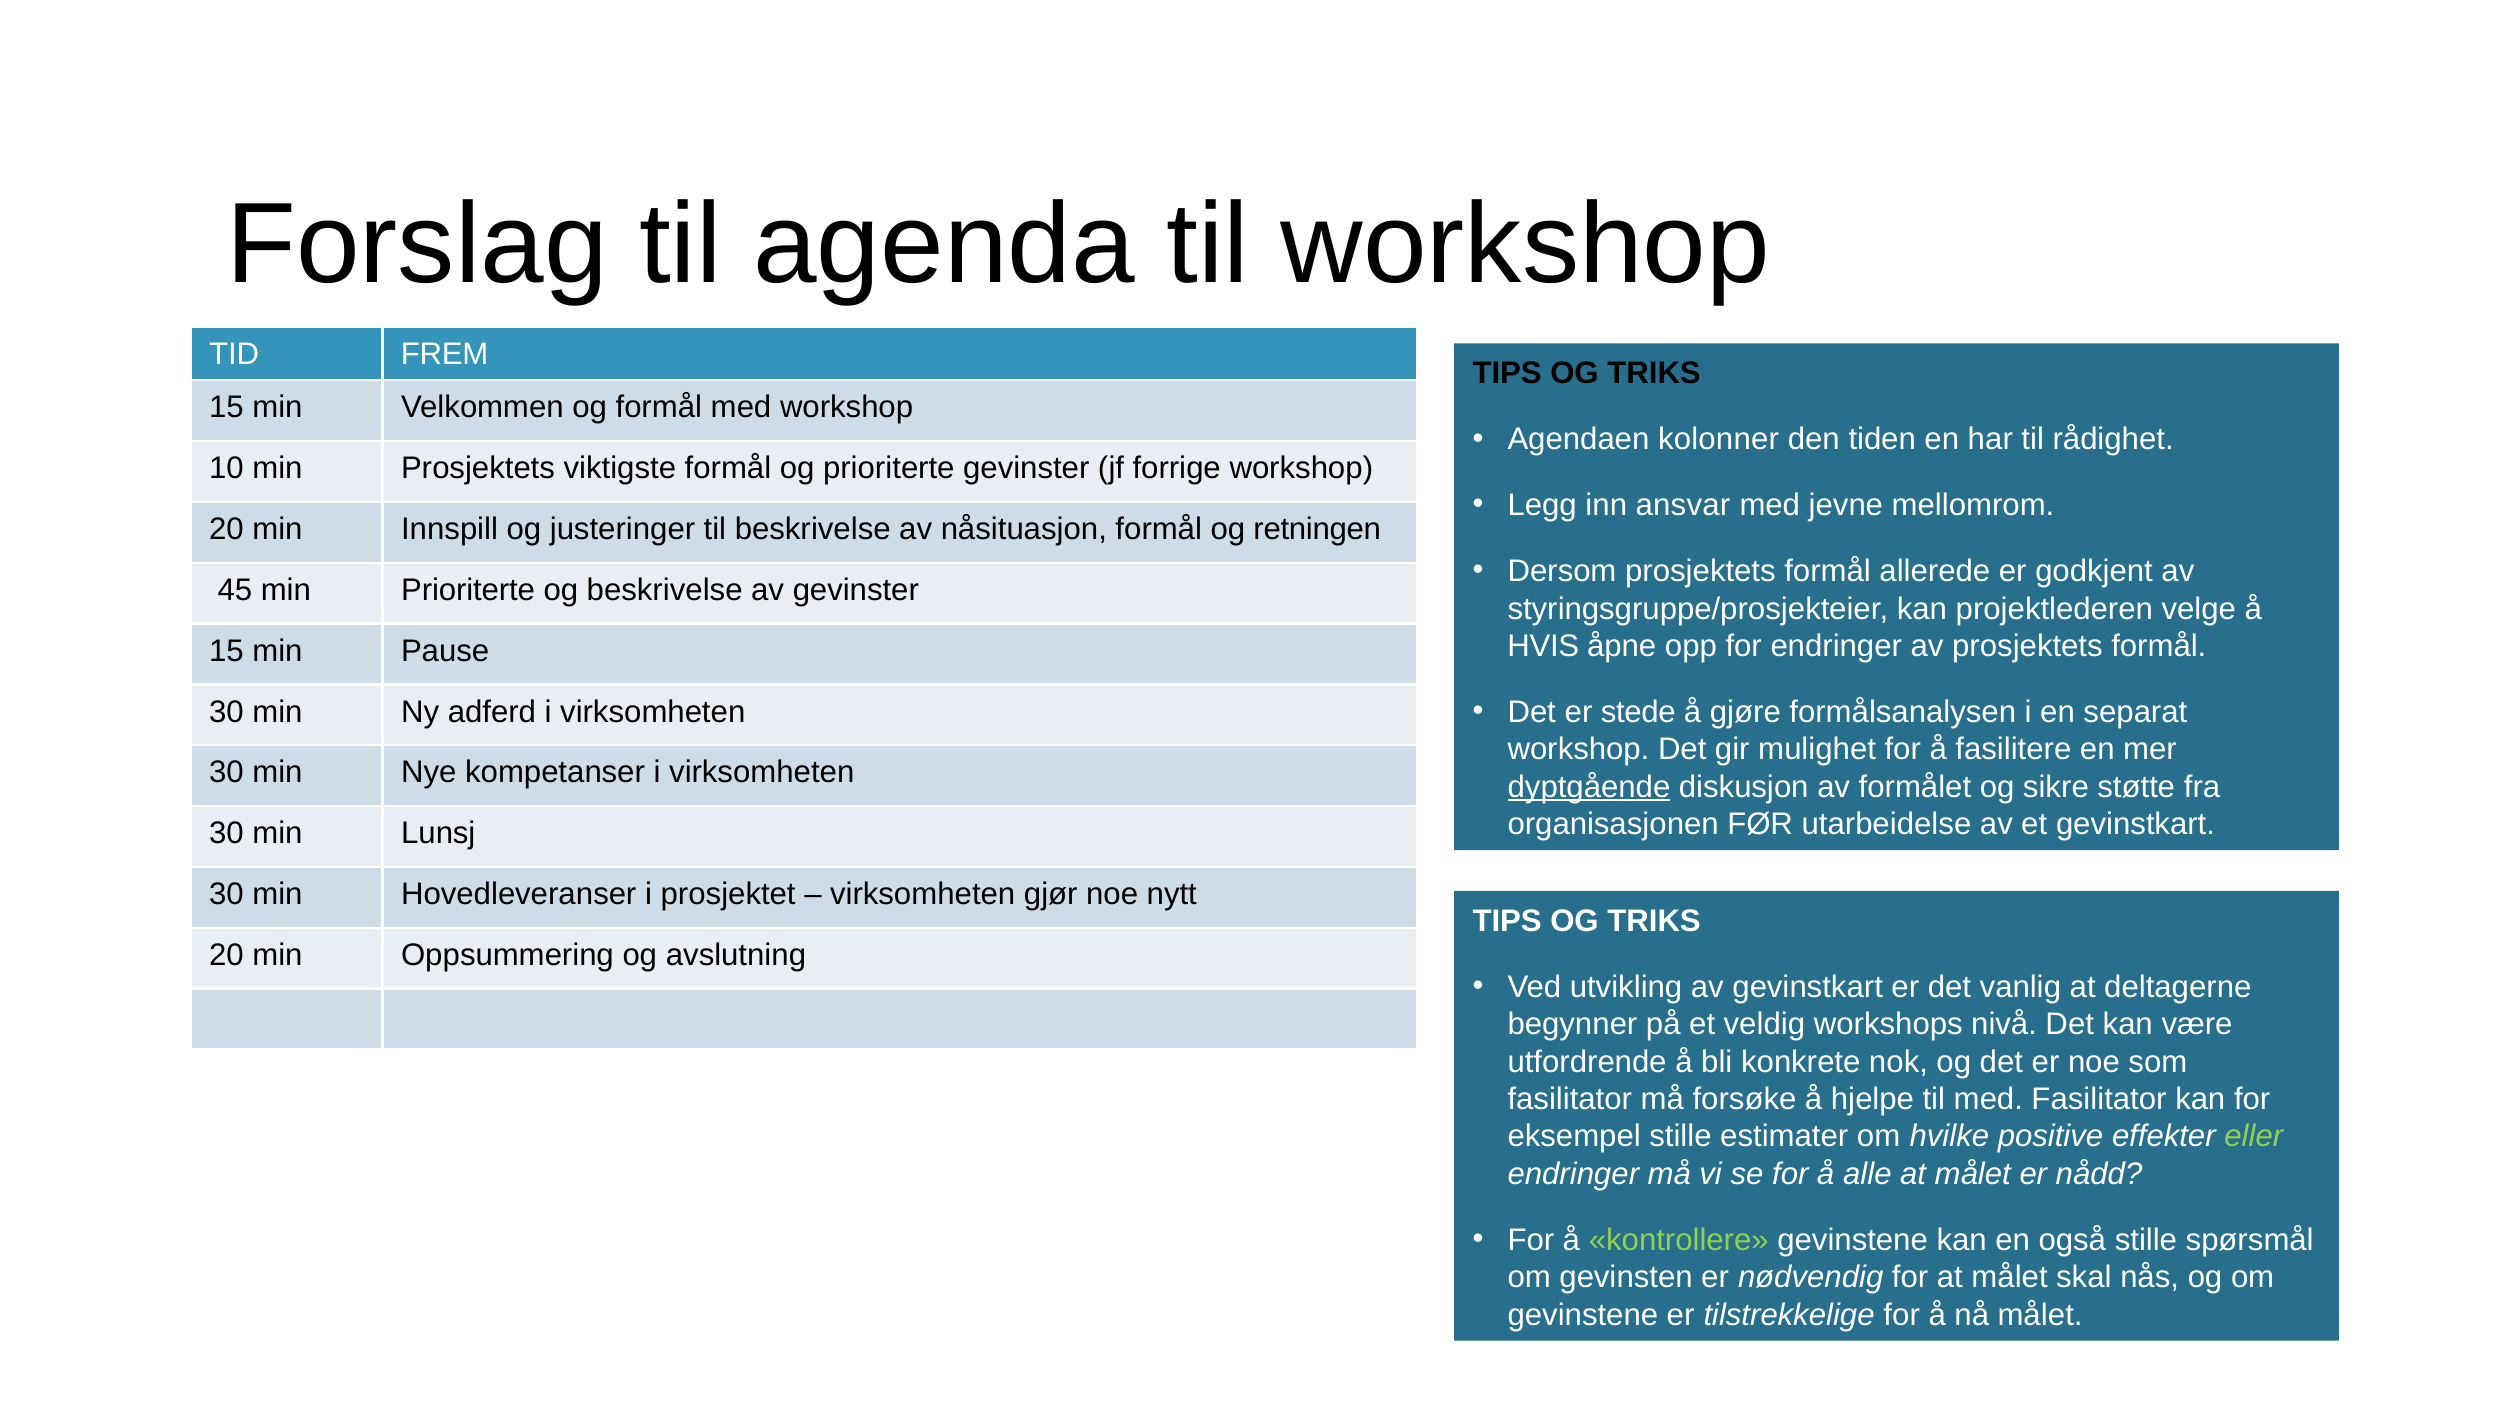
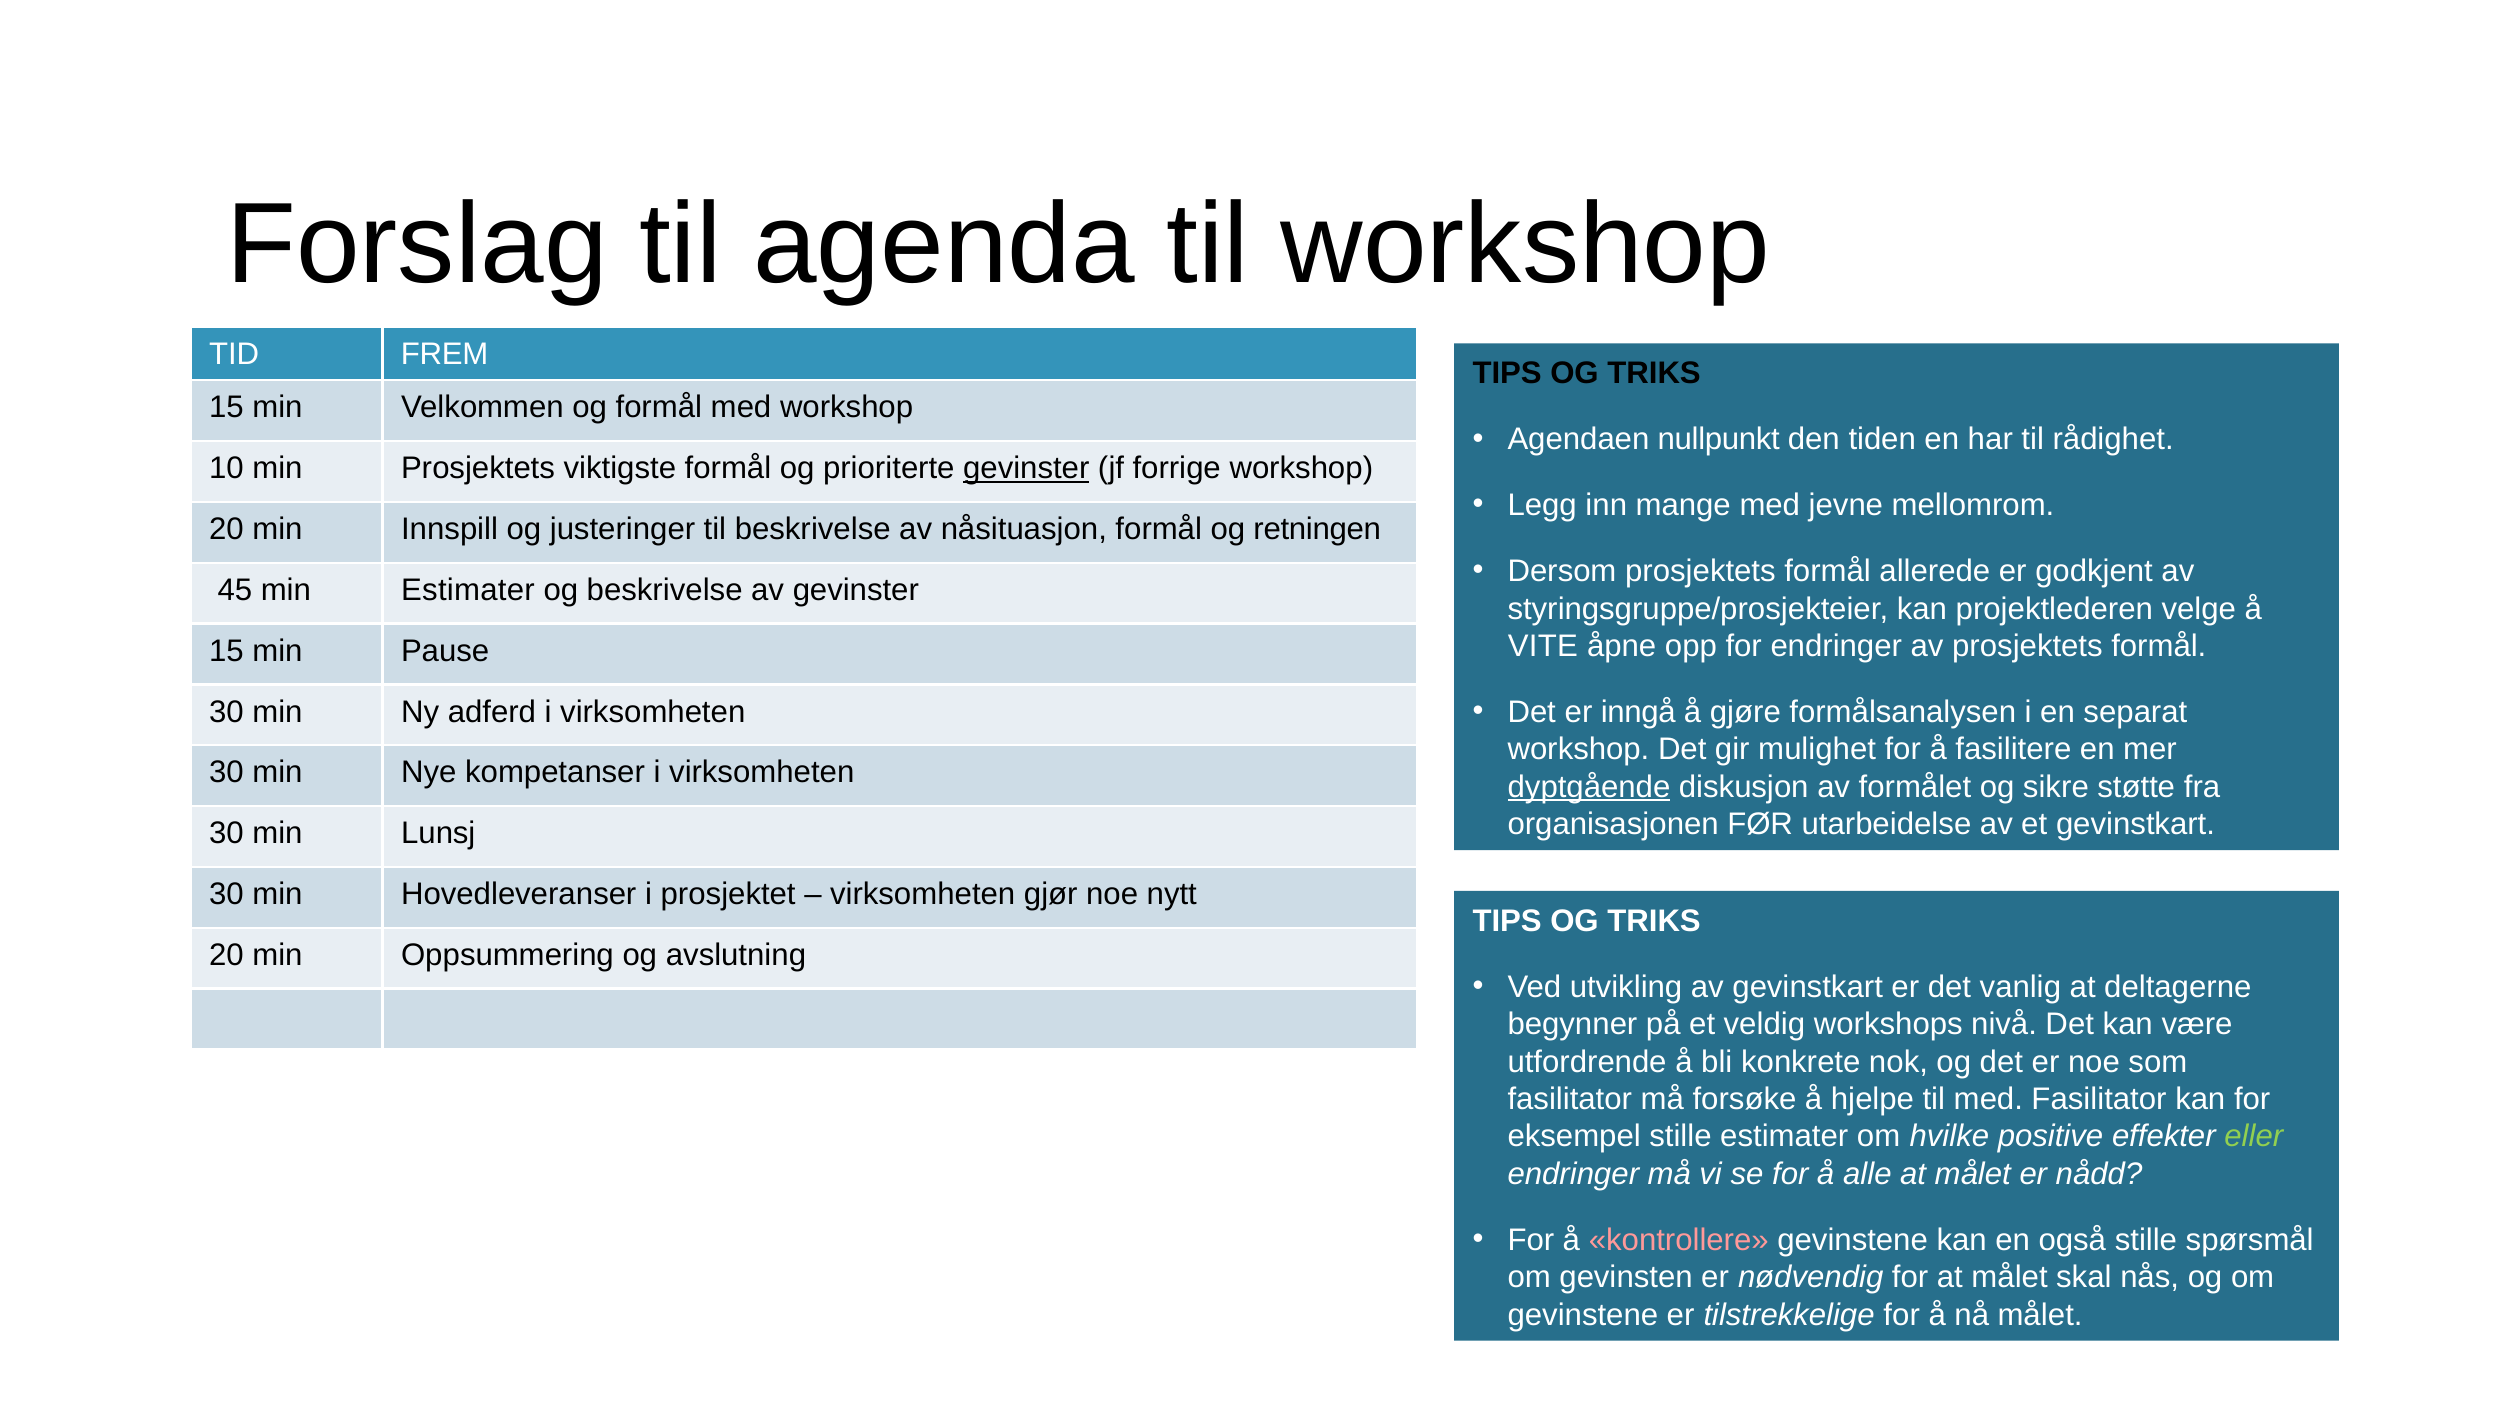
kolonner: kolonner -> nullpunkt (1719, 440)
gevinster underline: none -> present (1026, 469)
ansvar: ansvar -> mange (1683, 506)
min Prioriterte: Prioriterte -> Estimater (468, 590)
HVIS: HVIS -> VITE (1543, 646)
stede: stede -> inngå (1638, 712)
kontrollere colour: light green -> pink (1679, 1240)
